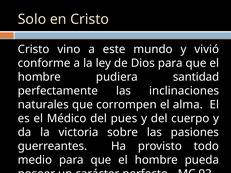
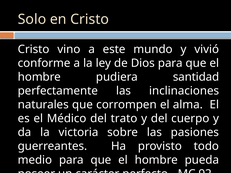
pues: pues -> trato (124, 119)
